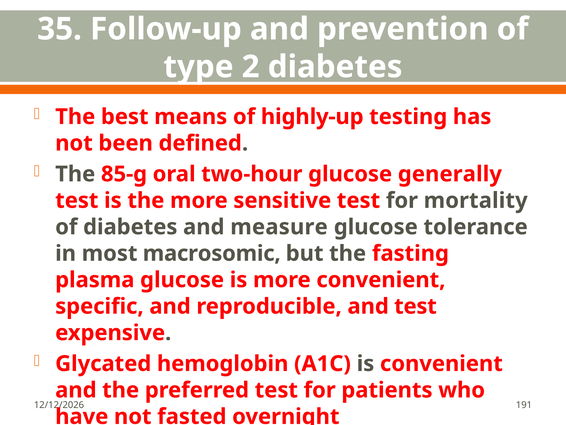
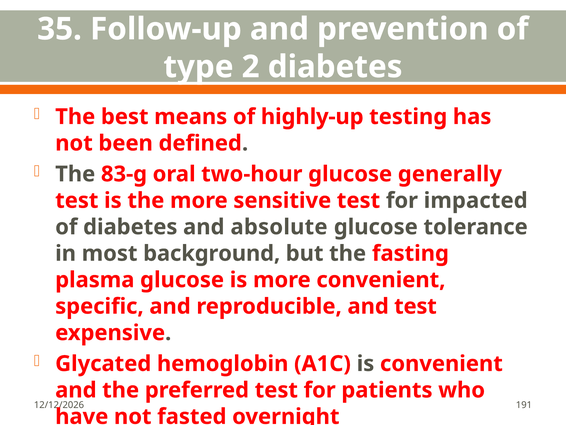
85-g: 85-g -> 83-g (124, 174)
mortality: mortality -> impacted (476, 200)
measure: measure -> absolute (279, 227)
macrosomic: macrosomic -> background (212, 253)
